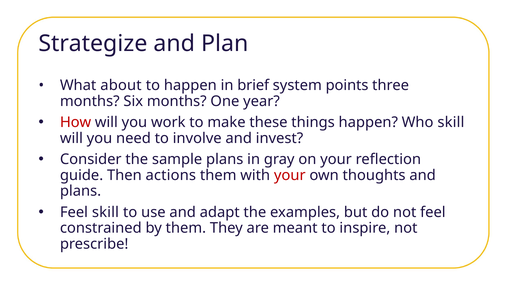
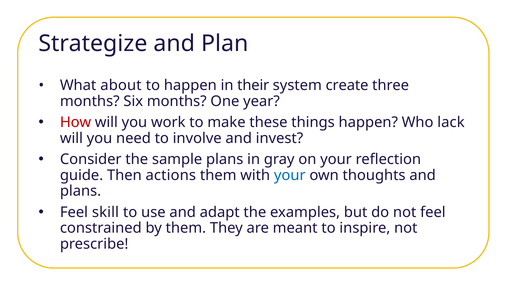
brief: brief -> their (253, 86)
points: points -> create (347, 86)
Who skill: skill -> lack (451, 123)
your colour: red -> blue (290, 176)
